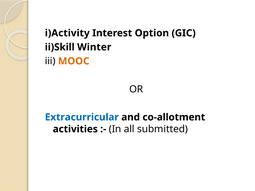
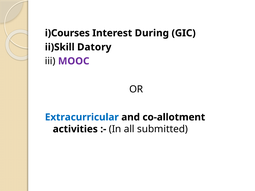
i)Activity: i)Activity -> i)Courses (67, 33)
Option: Option -> During (152, 33)
Winter: Winter -> Datory (94, 47)
MOOC colour: orange -> purple (74, 61)
